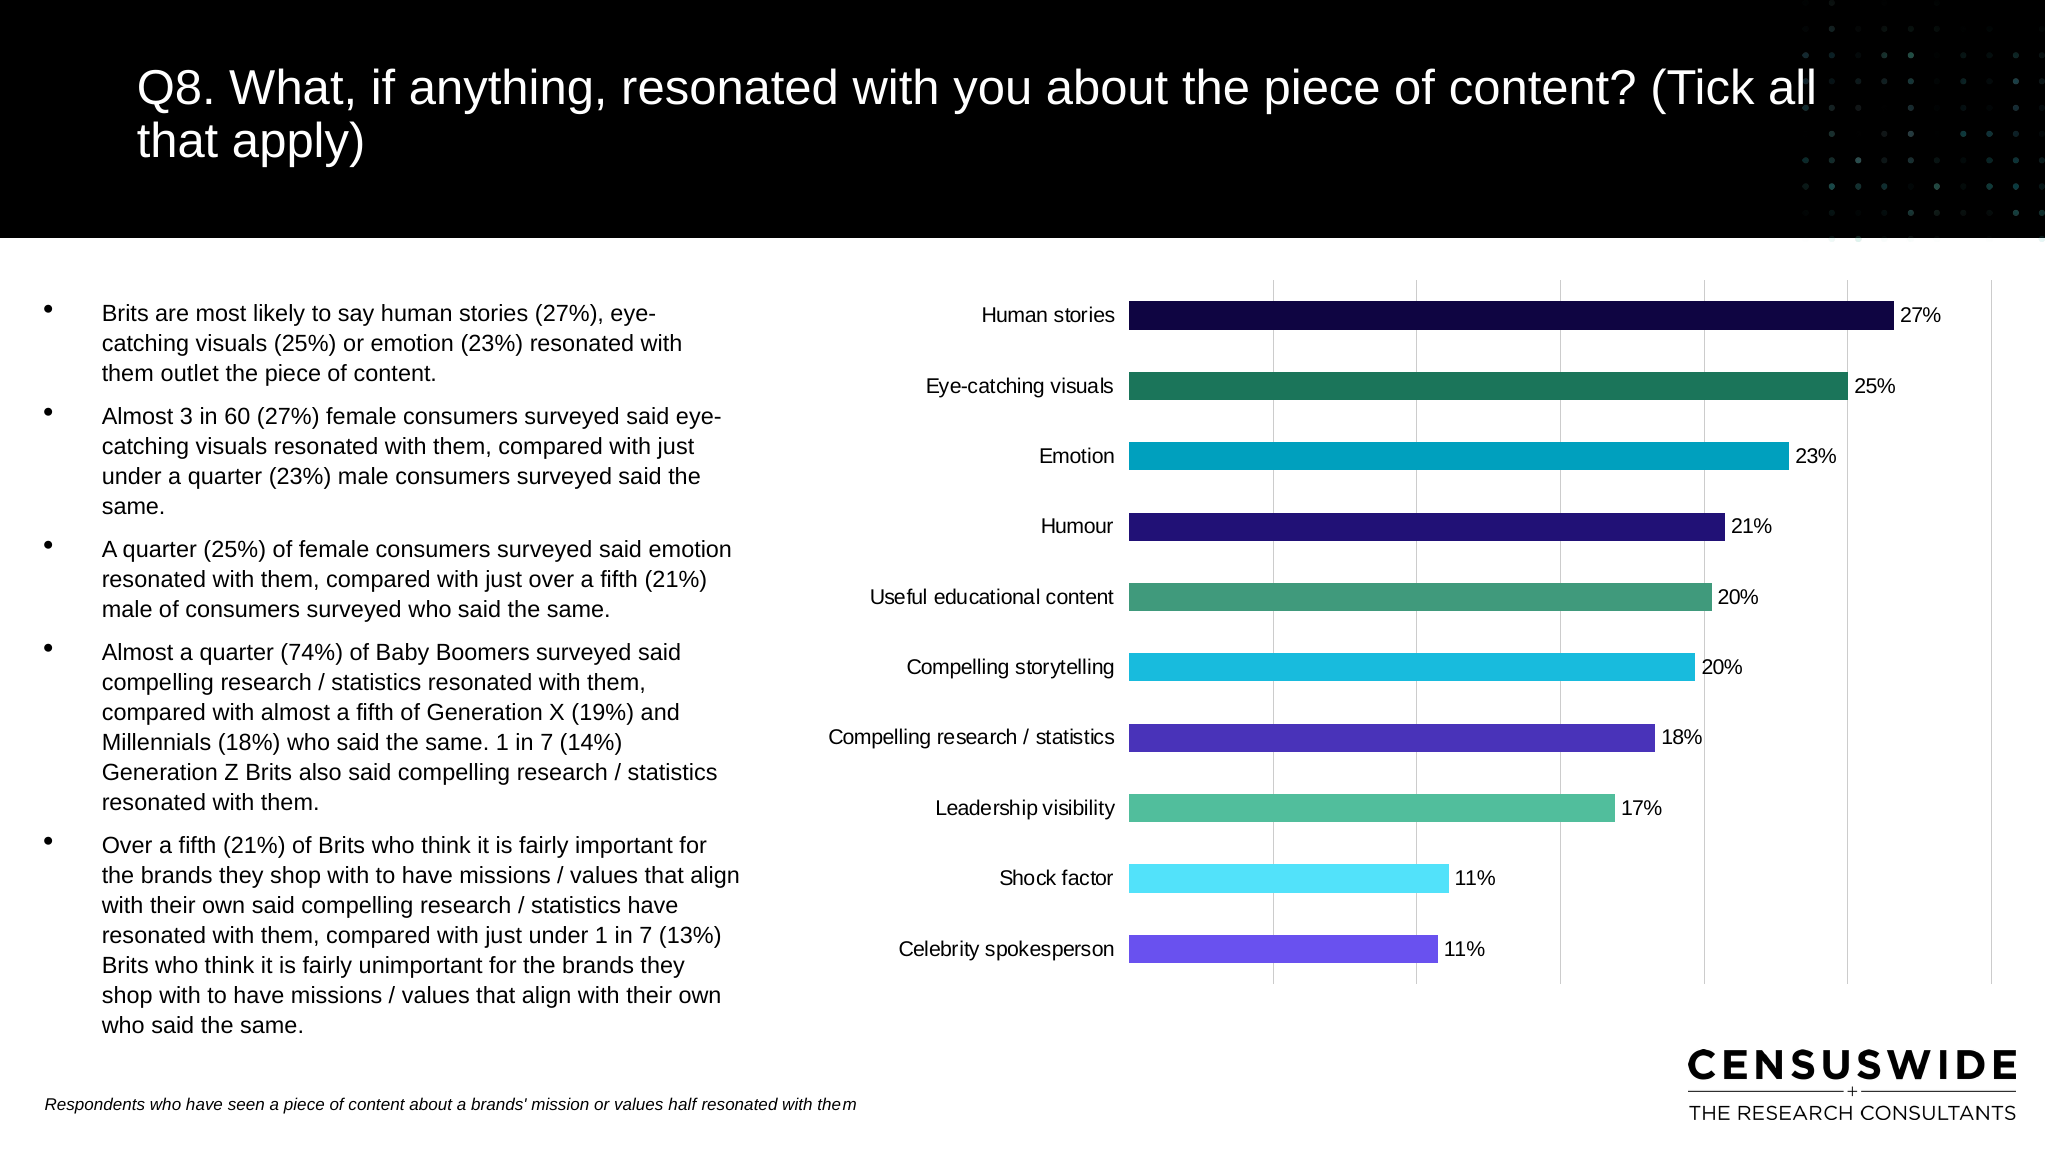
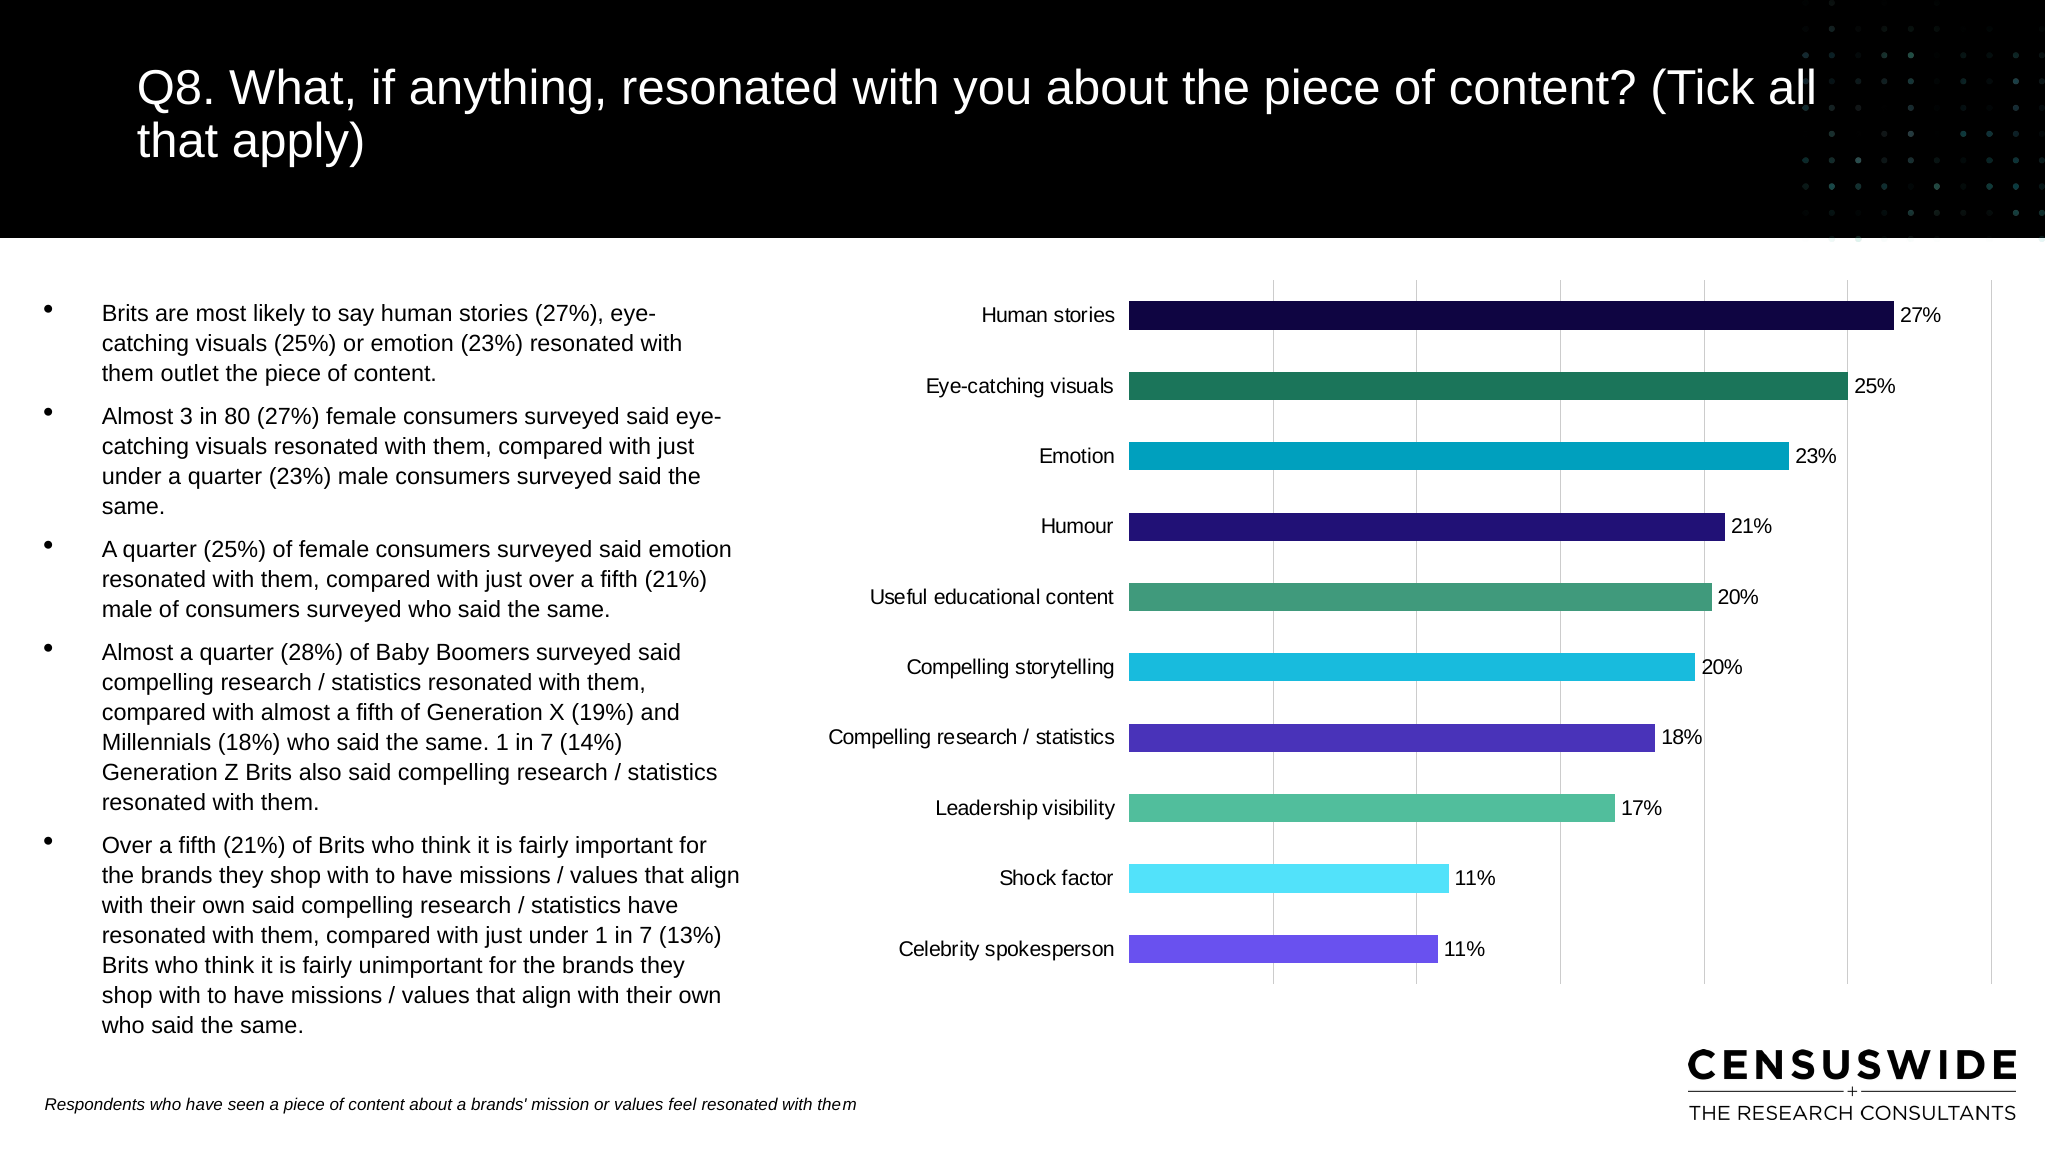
60: 60 -> 80 (237, 416)
74%: 74% -> 28% (312, 653)
half: half -> feel (682, 1105)
